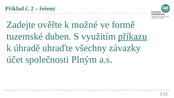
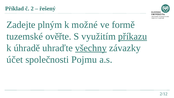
ověřte: ověřte -> plným (50, 25)
duben: duben -> ověřte (58, 36)
všechny underline: none -> present (91, 48)
Plným: Plným -> Pojmu (84, 60)
